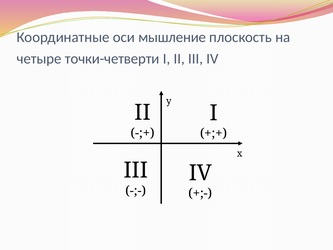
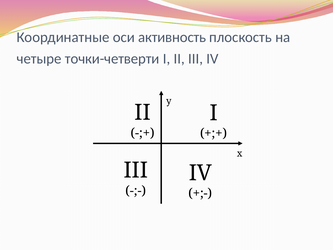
мышление: мышление -> активность (172, 37)
